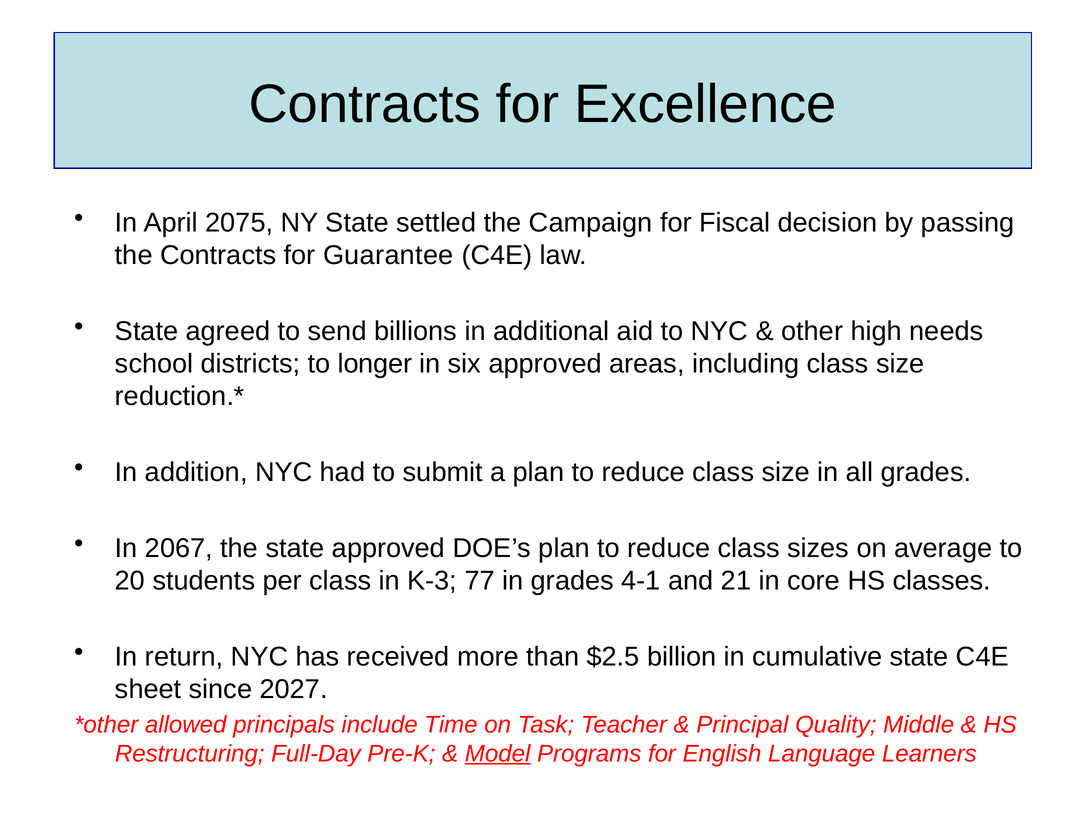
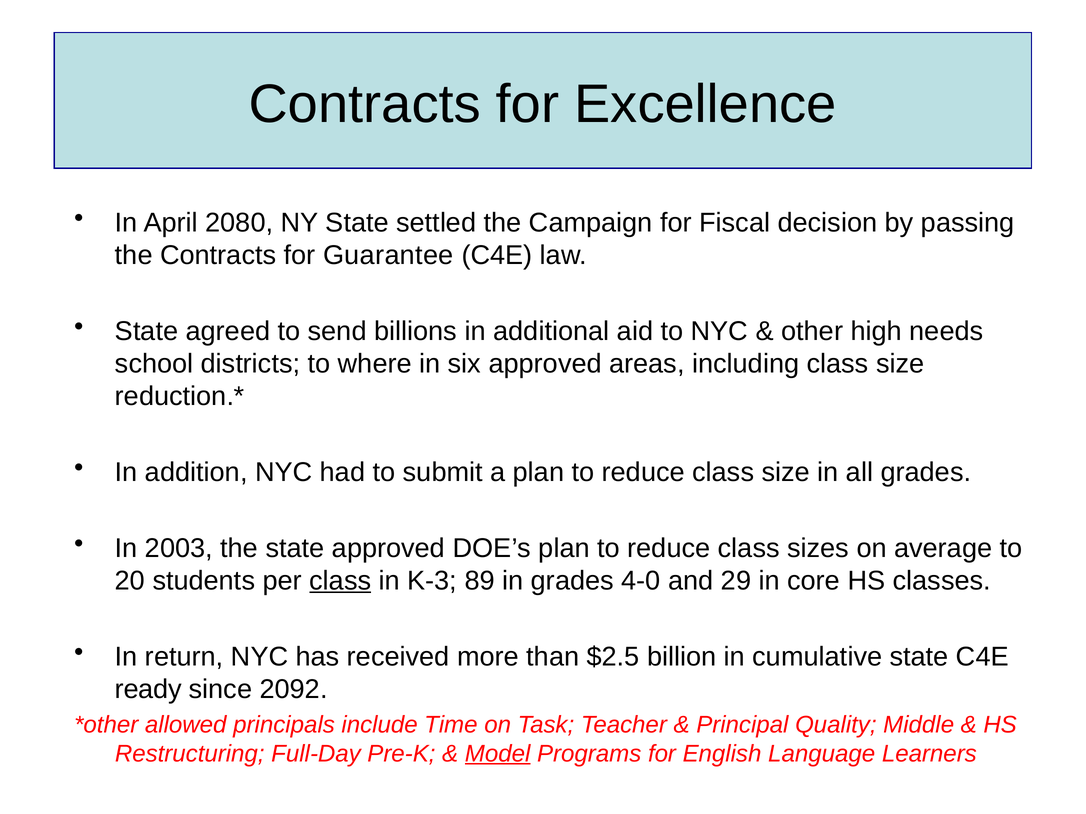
2075: 2075 -> 2080 (239, 223)
longer: longer -> where (375, 364)
2067: 2067 -> 2003 (179, 549)
class underline: none -> present (340, 581)
77: 77 -> 89 (480, 581)
4-1: 4-1 -> 4-0 (641, 581)
21: 21 -> 29 (736, 581)
sheet: sheet -> ready (148, 690)
2027: 2027 -> 2092 (294, 690)
